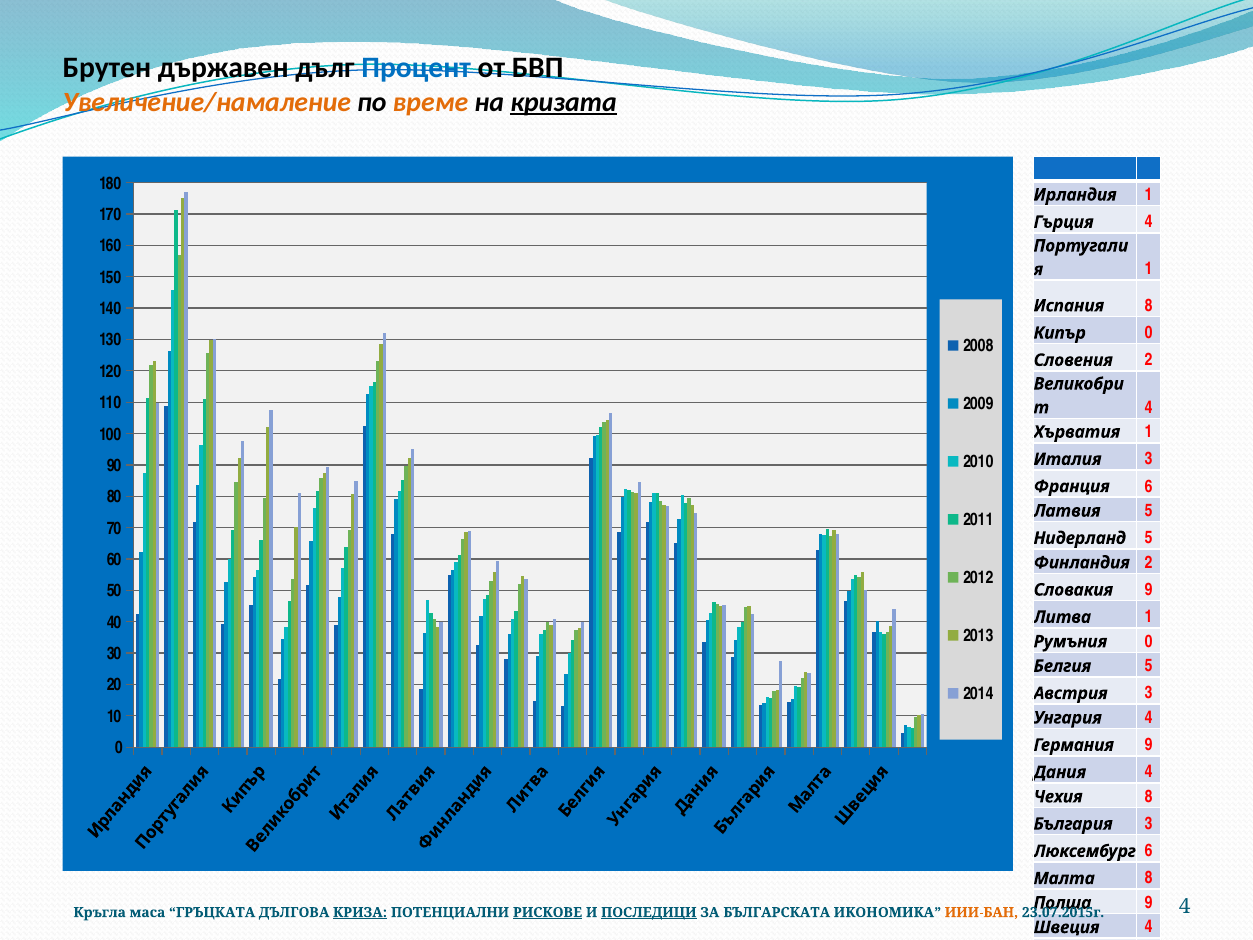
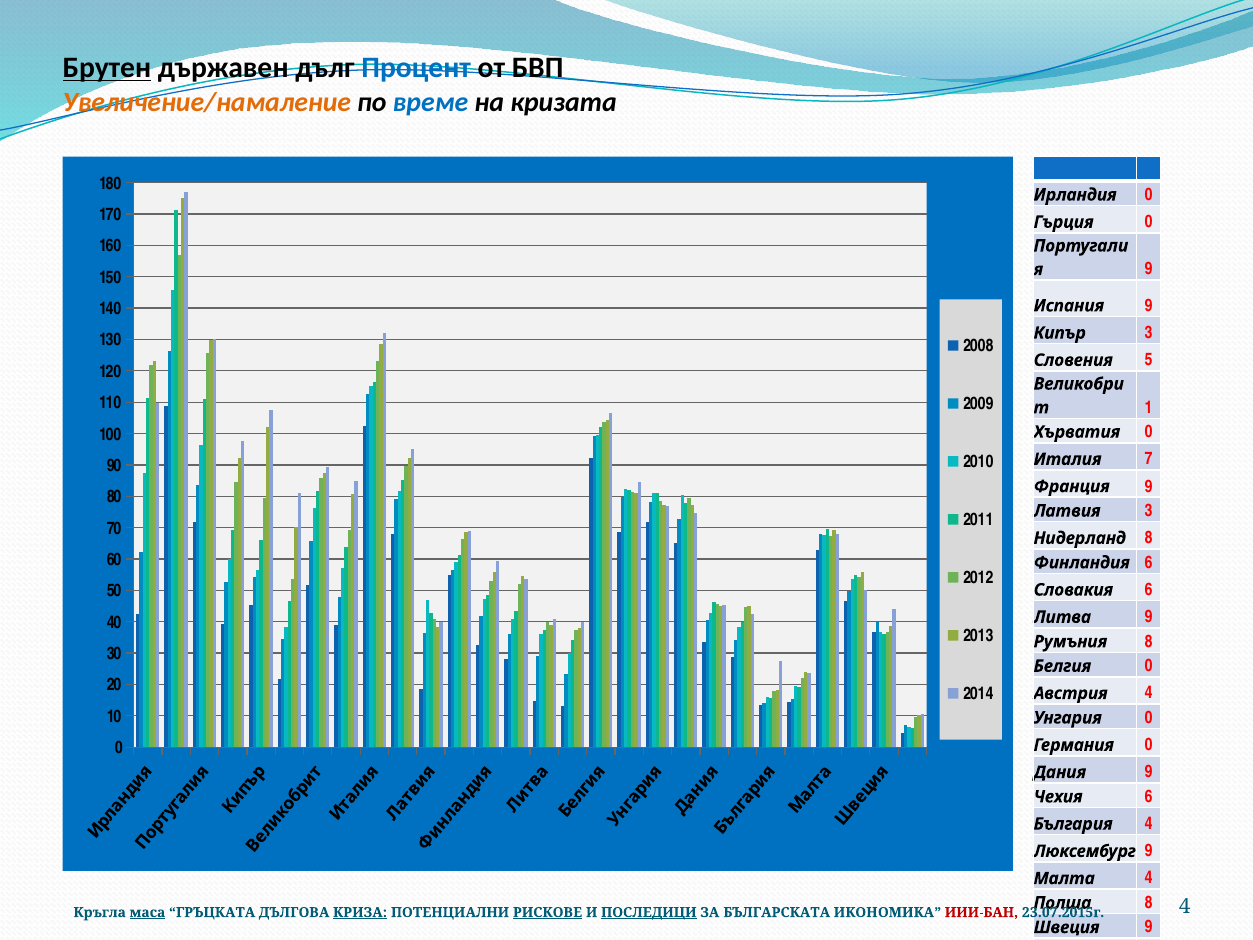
Брутен underline: none -> present (107, 68)
време colour: orange -> blue (430, 102)
кризата underline: present -> none (564, 102)
1: 1 -> 0 (1149, 195)
4: 4 -> 0 (1149, 222)
1: 1 -> 9 (1149, 269)
8: 8 -> 9 (1149, 305)
0: 0 -> 3 (1149, 333)
2: 2 -> 5 (1149, 360)
4: 4 -> 1 (1149, 407)
1: 1 -> 0 (1149, 432)
3: 3 -> 7 (1149, 459)
6: 6 -> 9 (1149, 486)
5: 5 -> 3 (1149, 511)
5: 5 -> 8 (1149, 538)
2: 2 -> 6 (1149, 562)
9: 9 -> 6 (1149, 590)
1: 1 -> 9 (1149, 617)
0: 0 -> 8 (1149, 641)
5: 5 -> 0 (1149, 666)
3: 3 -> 4 (1149, 693)
4: 4 -> 0 (1149, 717)
9: 9 -> 0 (1149, 745)
4: 4 -> 9 (1149, 772)
8: 8 -> 6 (1149, 796)
3: 3 -> 4 (1149, 824)
6: 6 -> 9 (1149, 851)
8: 8 -> 4 (1149, 878)
9: 9 -> 8 (1149, 902)
маса underline: none -> present (147, 912)
ИИИ-БАН colour: orange -> red (981, 912)
4: 4 -> 9 (1149, 927)
